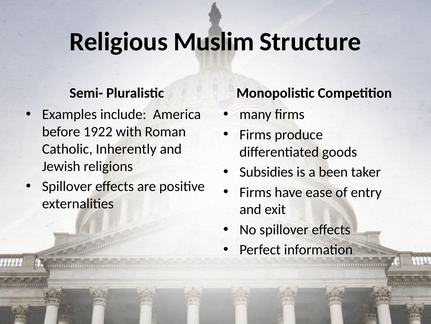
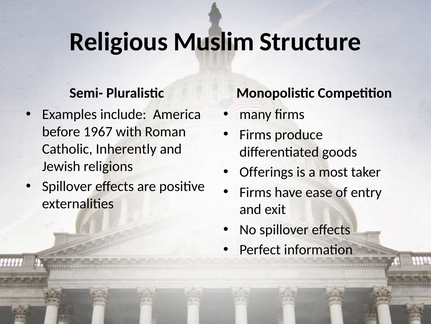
1922: 1922 -> 1967 (98, 132)
Subsidies: Subsidies -> Offerings (266, 172)
been: been -> most (333, 172)
